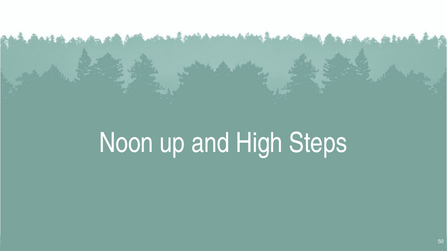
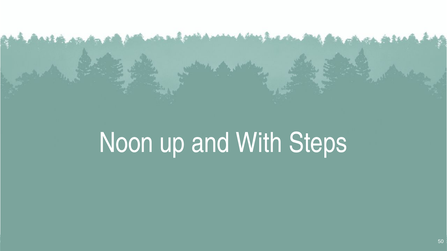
High: High -> With (259, 143)
